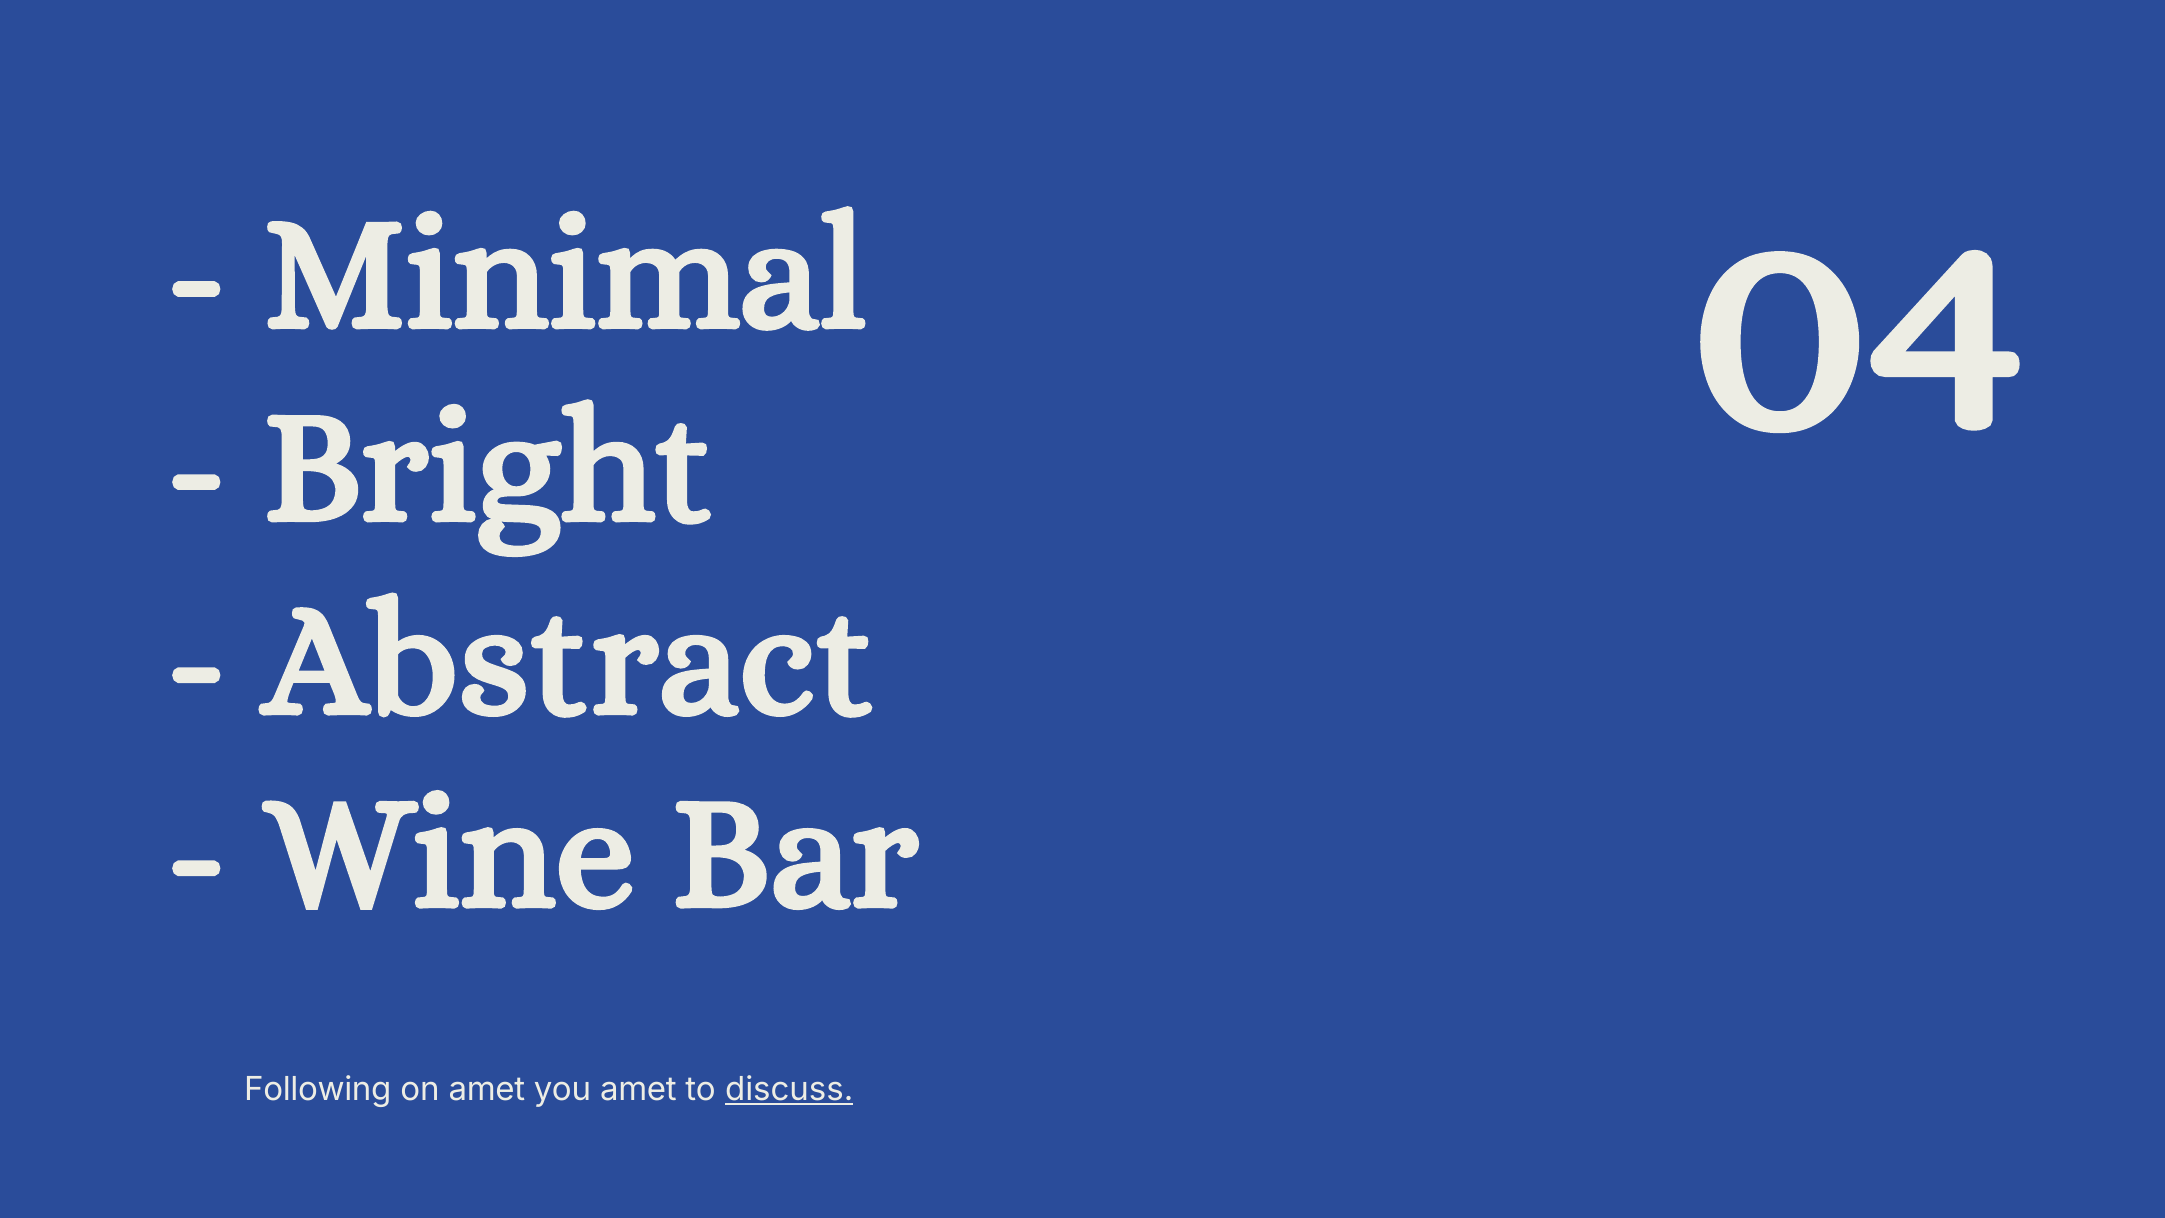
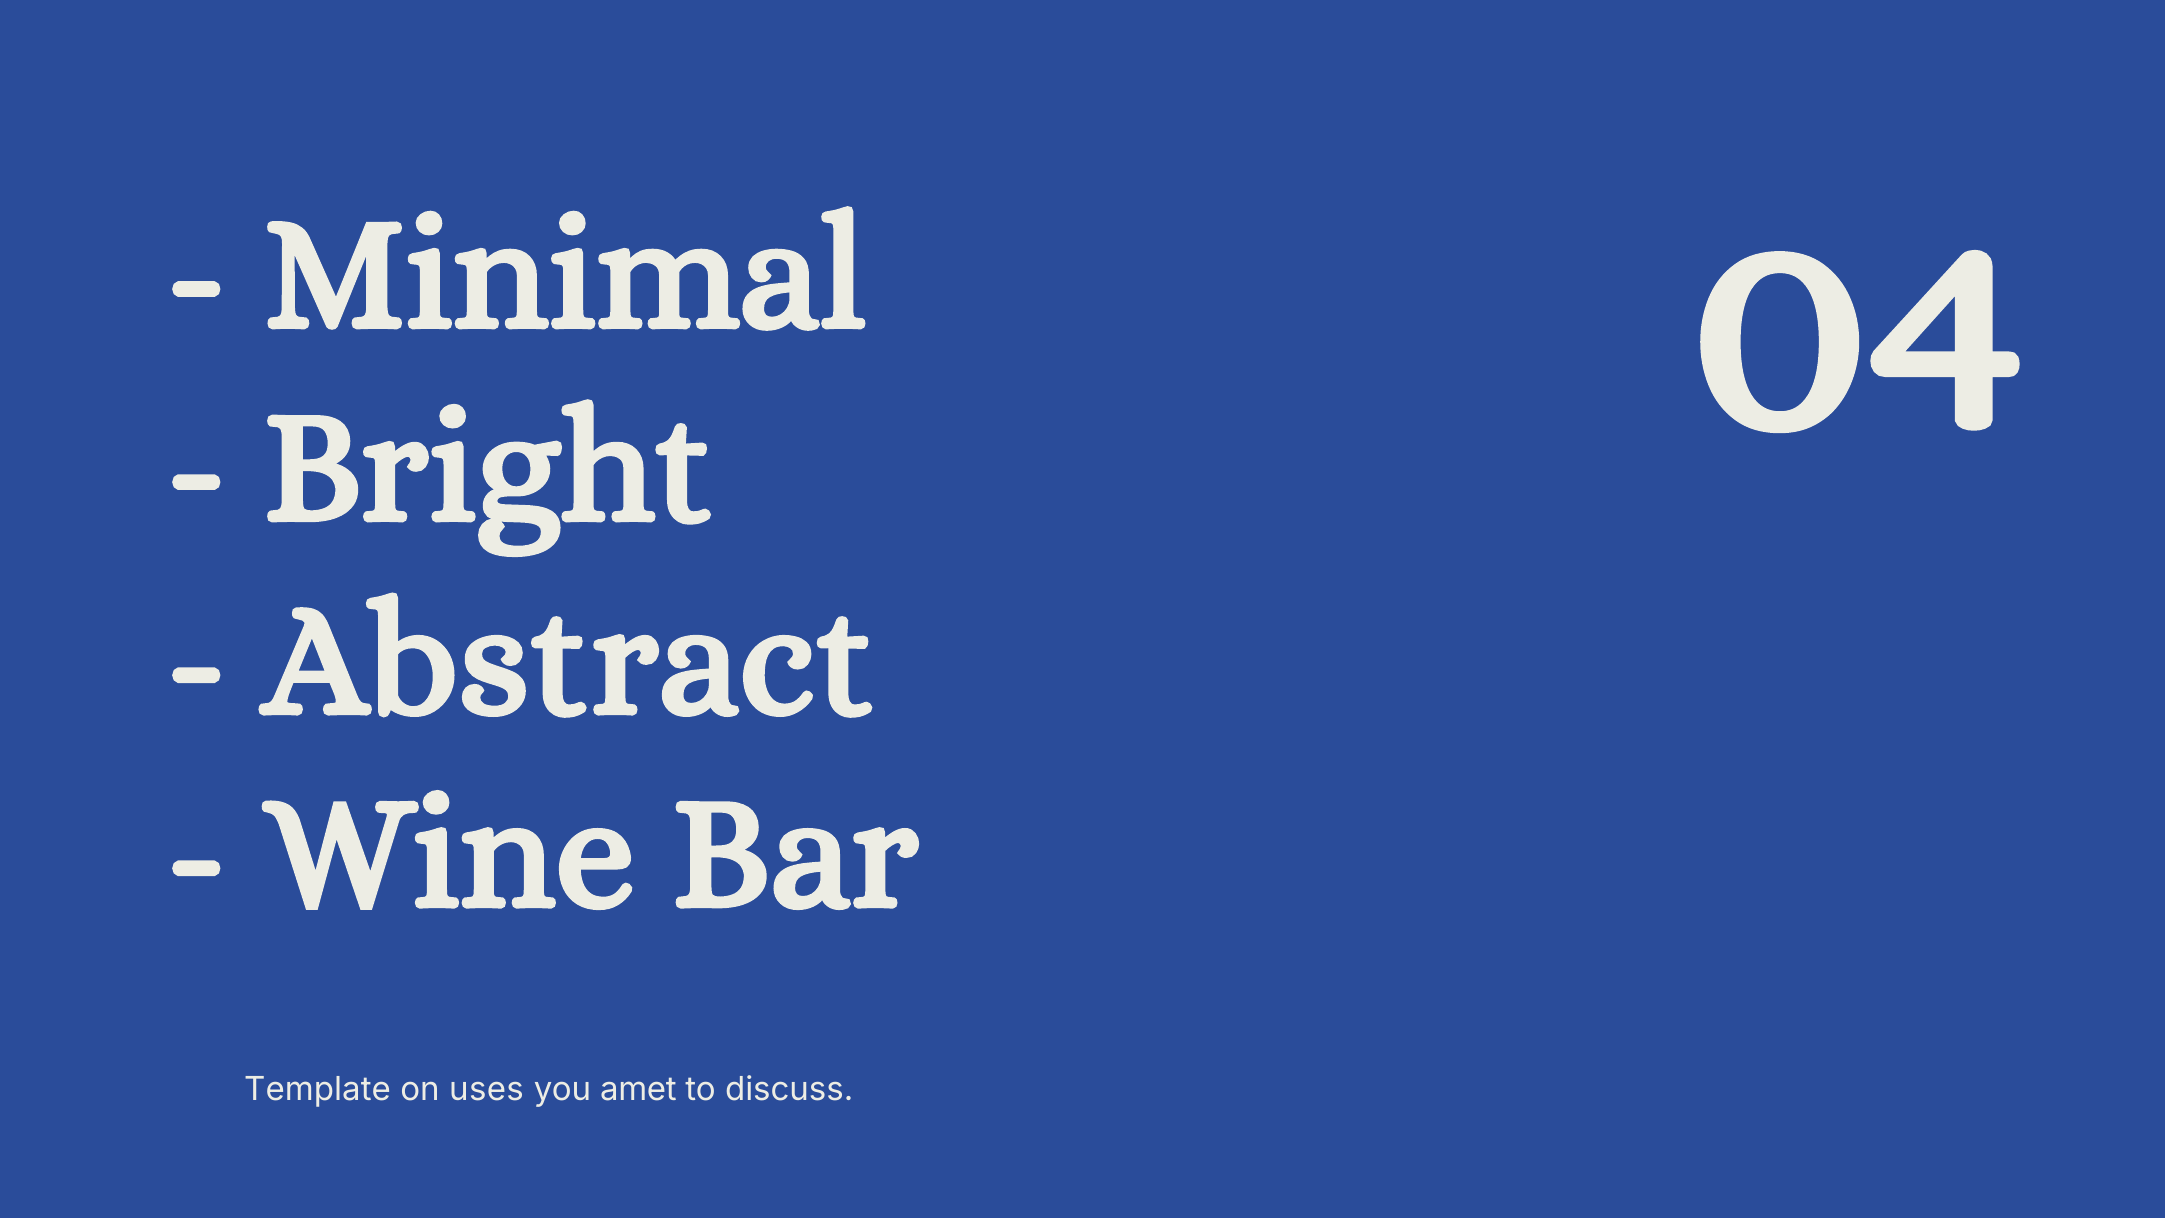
Following: Following -> Template (318, 1090)
on amet: amet -> uses (487, 1090)
discuss underline: present -> none (789, 1090)
